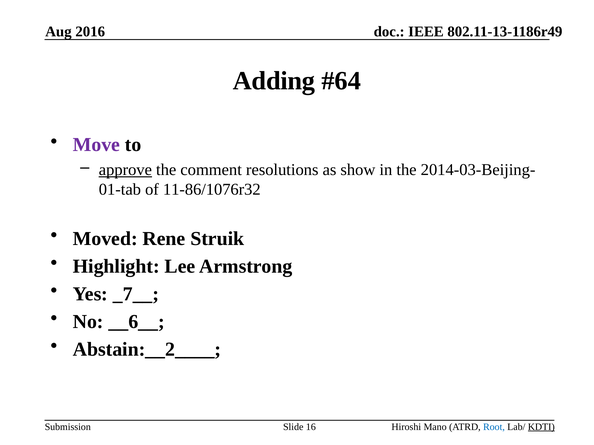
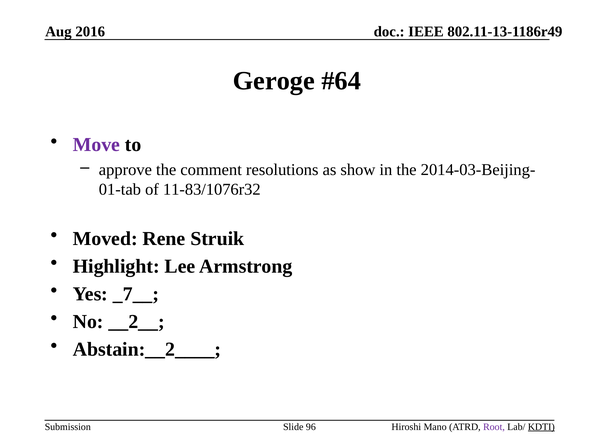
Adding: Adding -> Geroge (274, 81)
approve underline: present -> none (125, 170)
11-86/1076r32: 11-86/1076r32 -> 11-83/1076r32 (212, 190)
__6__: __6__ -> __2__ (137, 322)
16: 16 -> 96 (311, 427)
Root colour: blue -> purple (494, 427)
